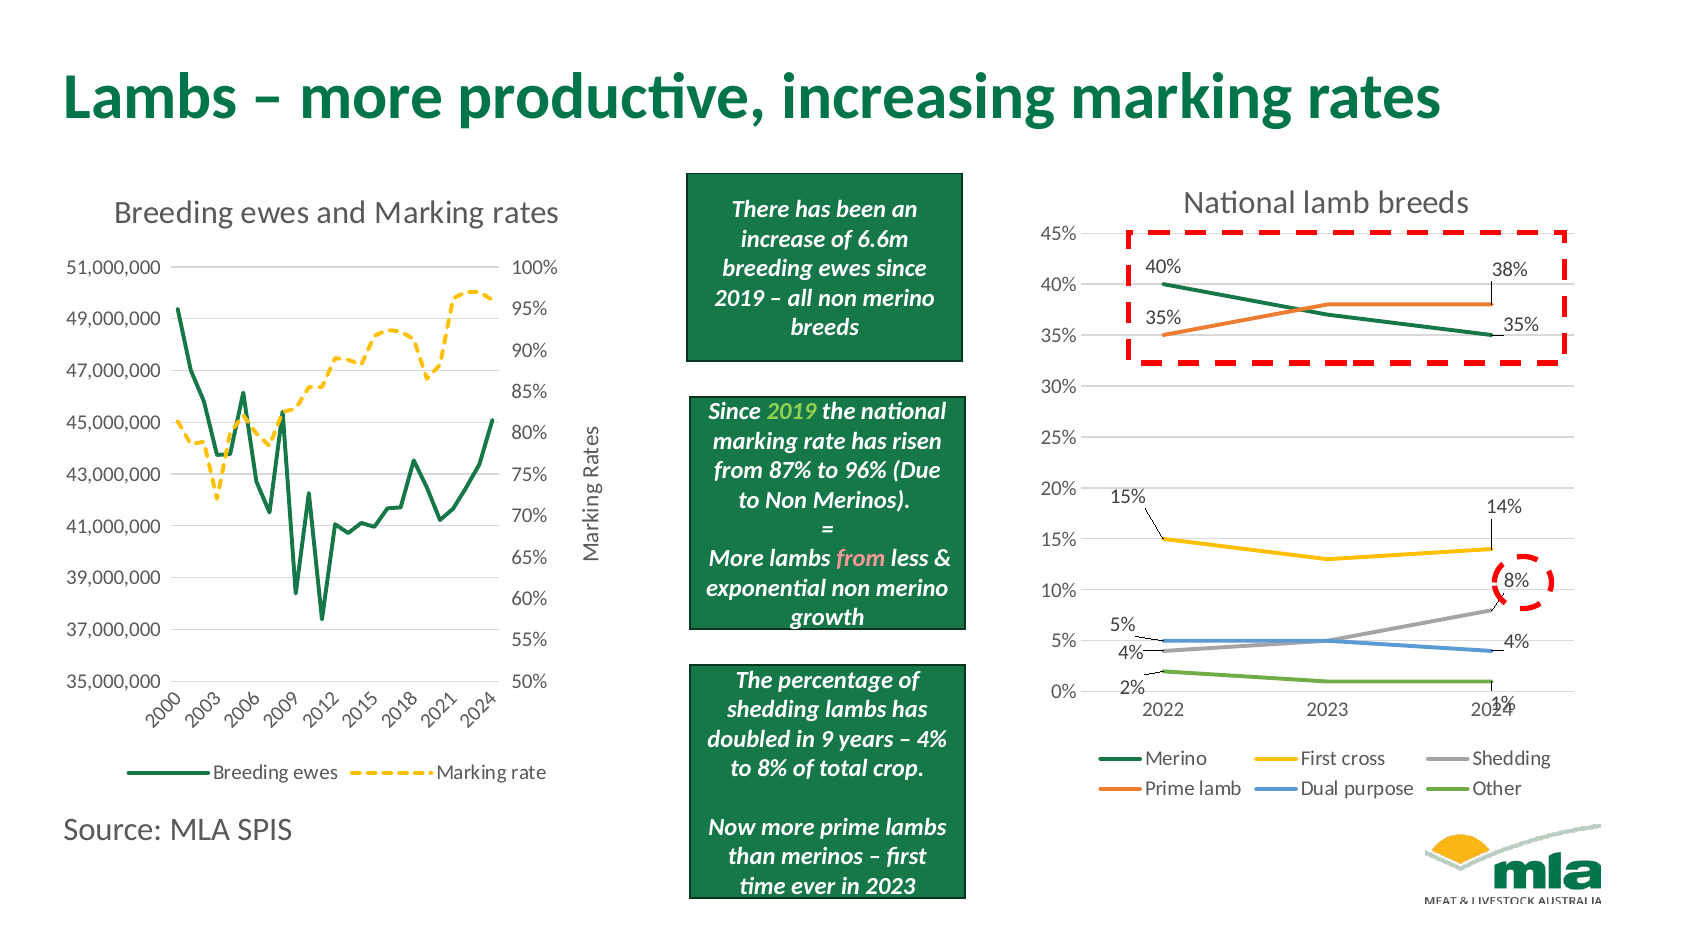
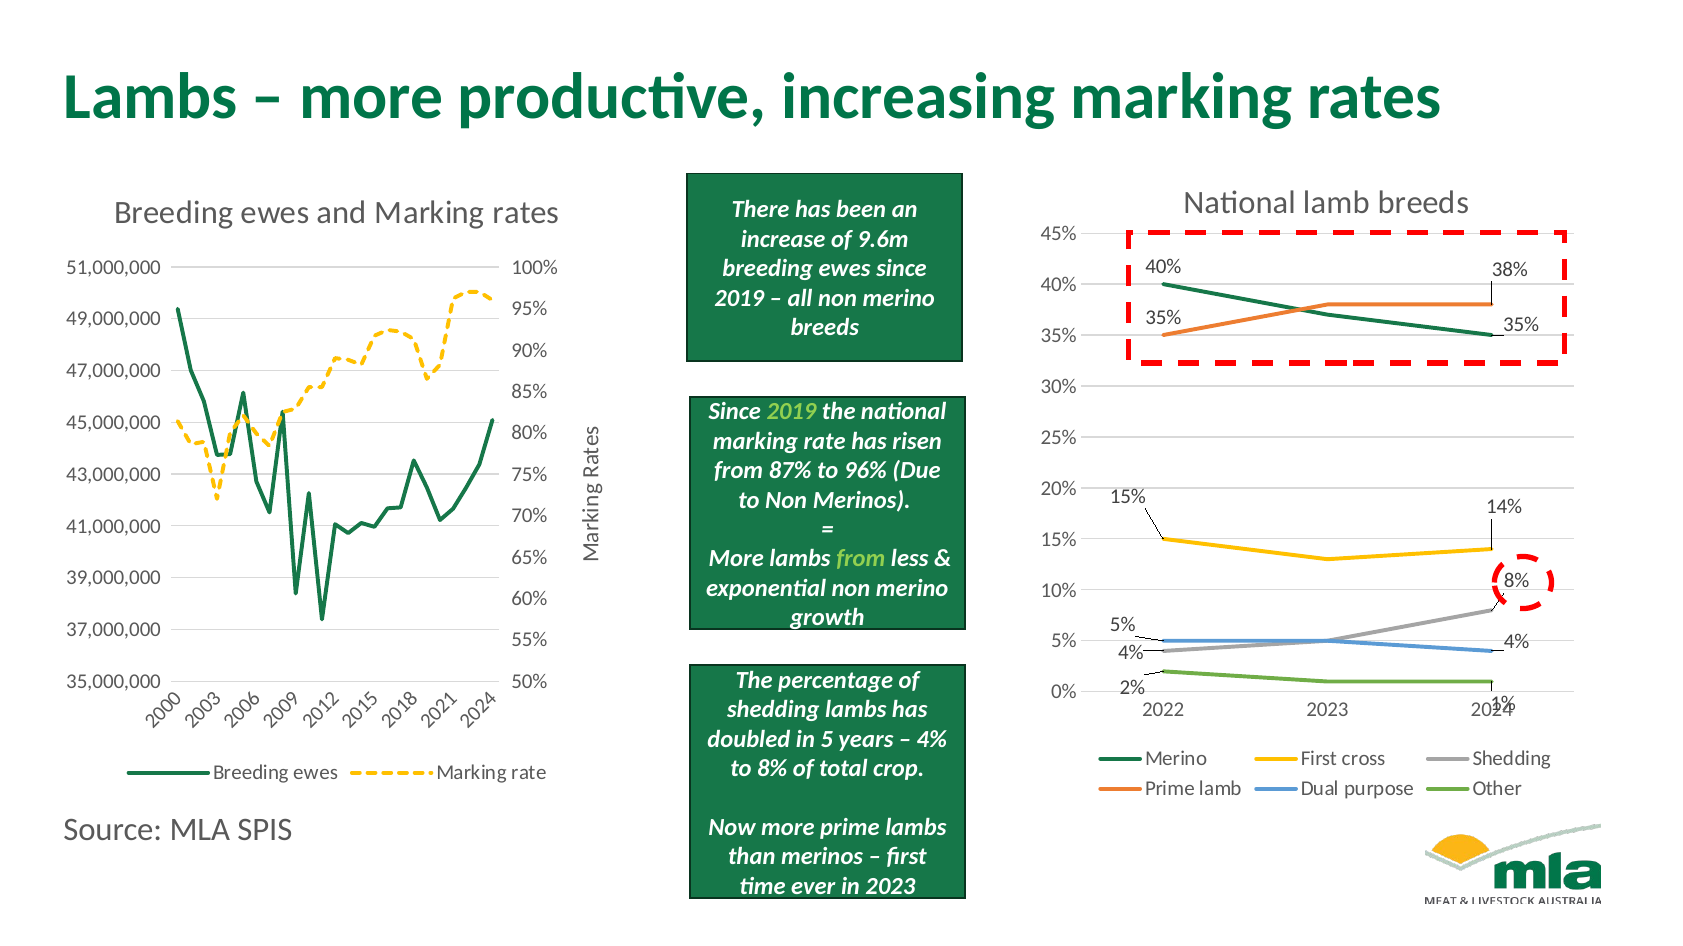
6.6m: 6.6m -> 9.6m (883, 239)
from colour: pink -> light green (861, 559)
in 9: 9 -> 5 (827, 740)
